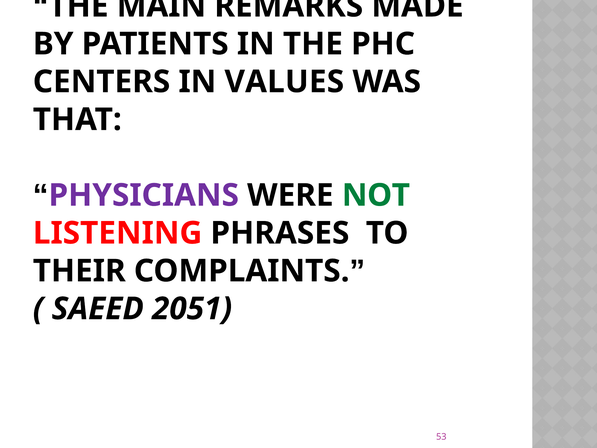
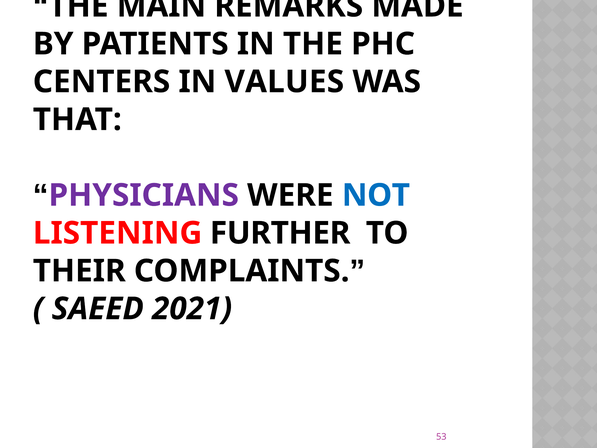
NOT colour: green -> blue (376, 195)
PHRASES: PHRASES -> FURTHER (280, 233)
2051: 2051 -> 2021 (192, 309)
